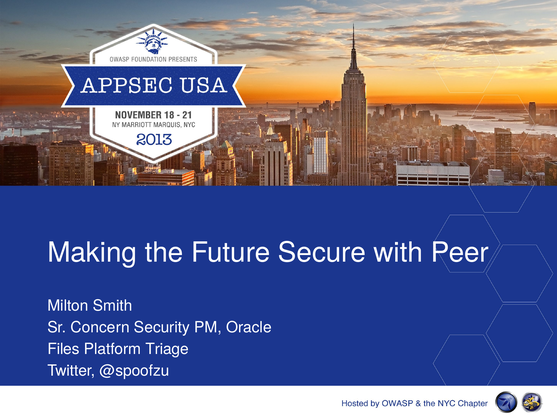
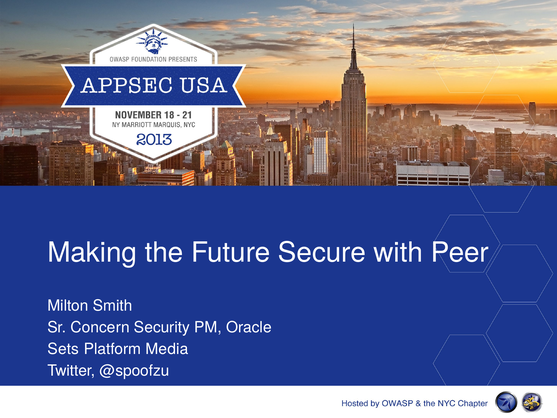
Files: Files -> Sets (63, 349)
Triage: Triage -> Media (167, 349)
